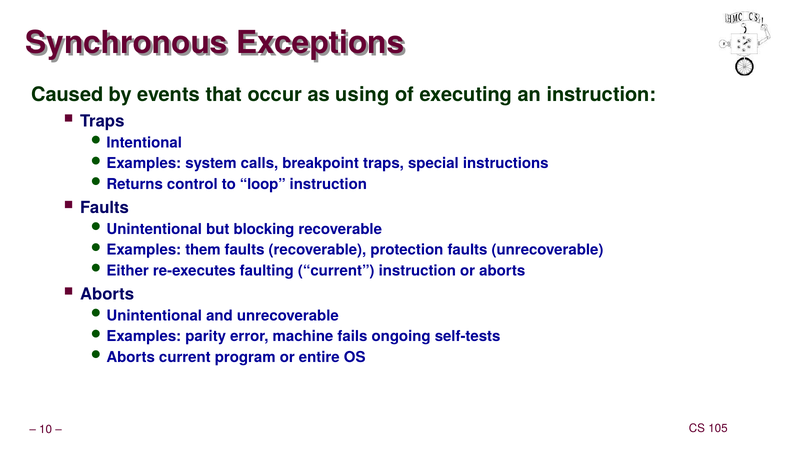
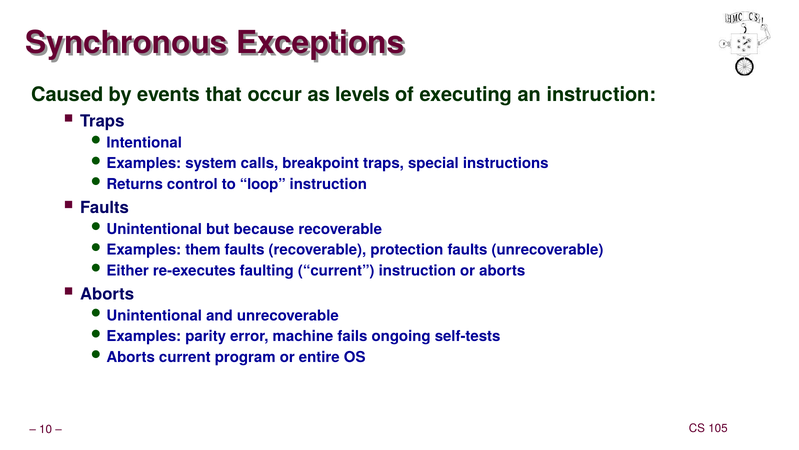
using: using -> levels (363, 95)
blocking: blocking -> because (264, 229)
